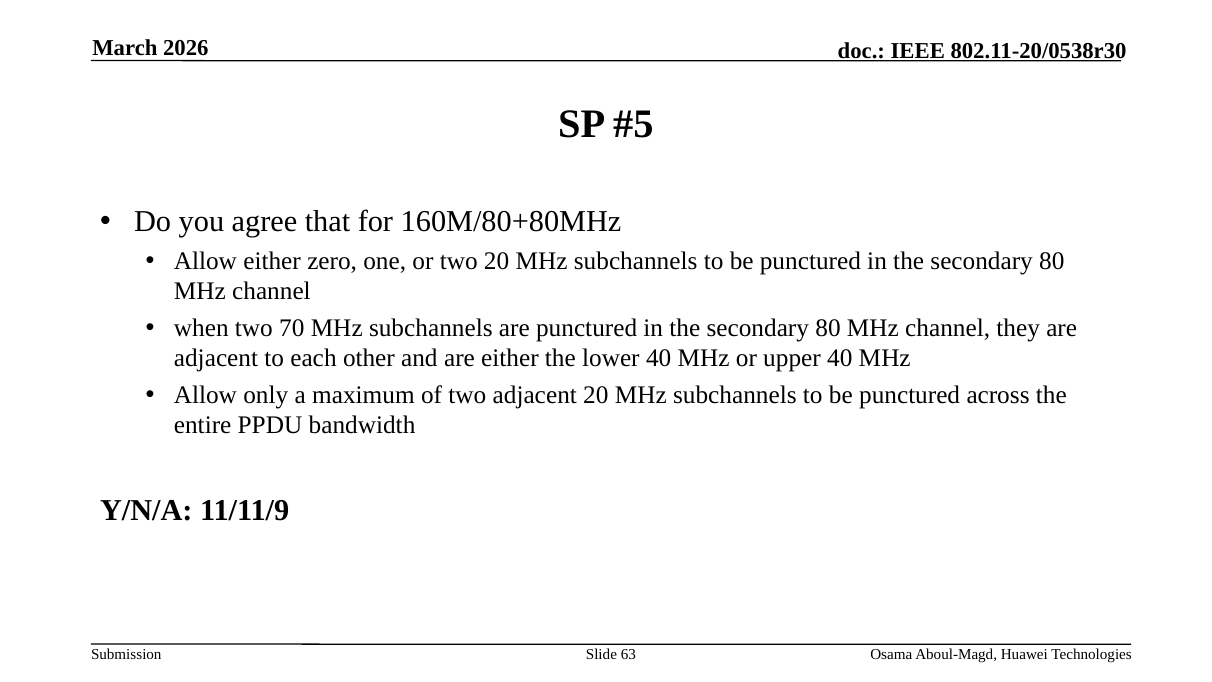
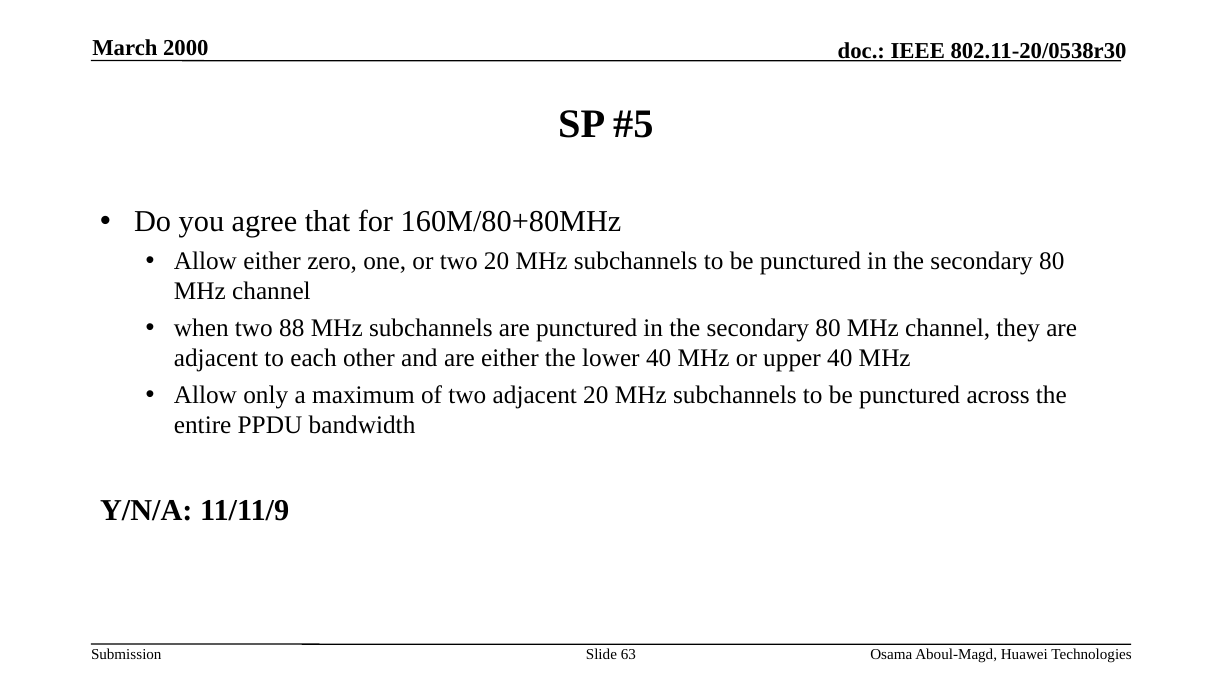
2026: 2026 -> 2000 (186, 48)
70: 70 -> 88 (292, 328)
